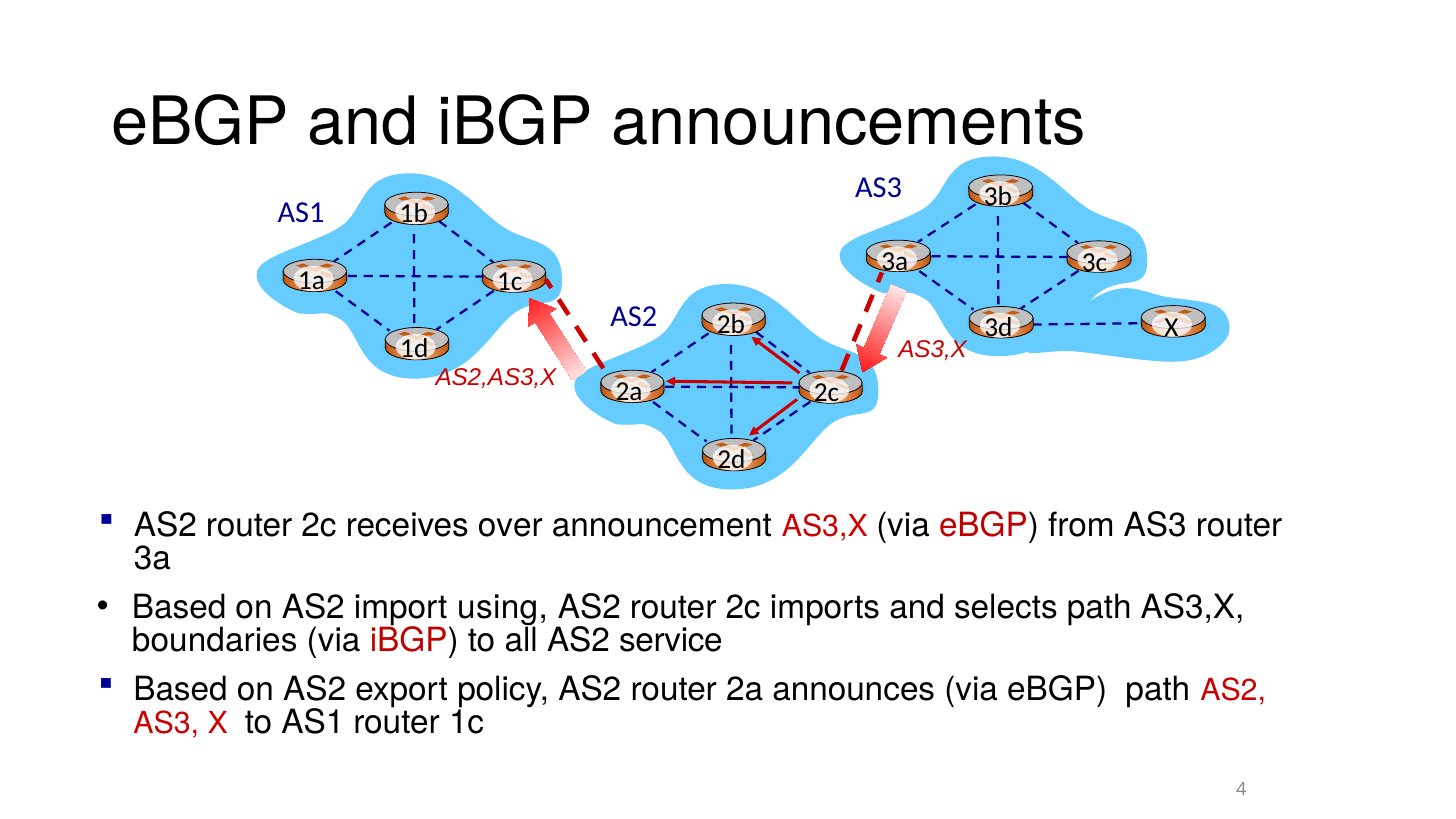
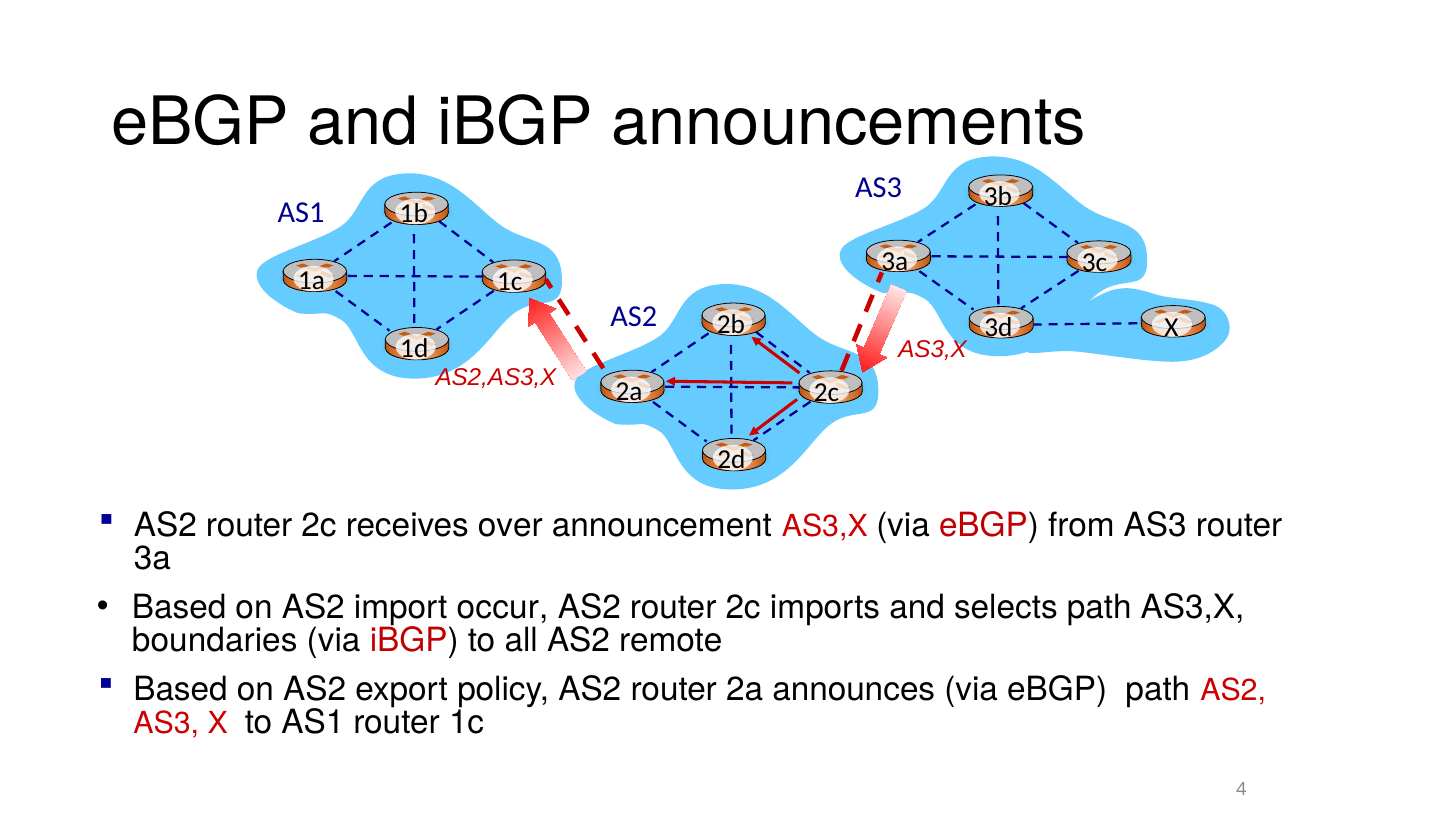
using: using -> occur (503, 608)
service: service -> remote (671, 640)
